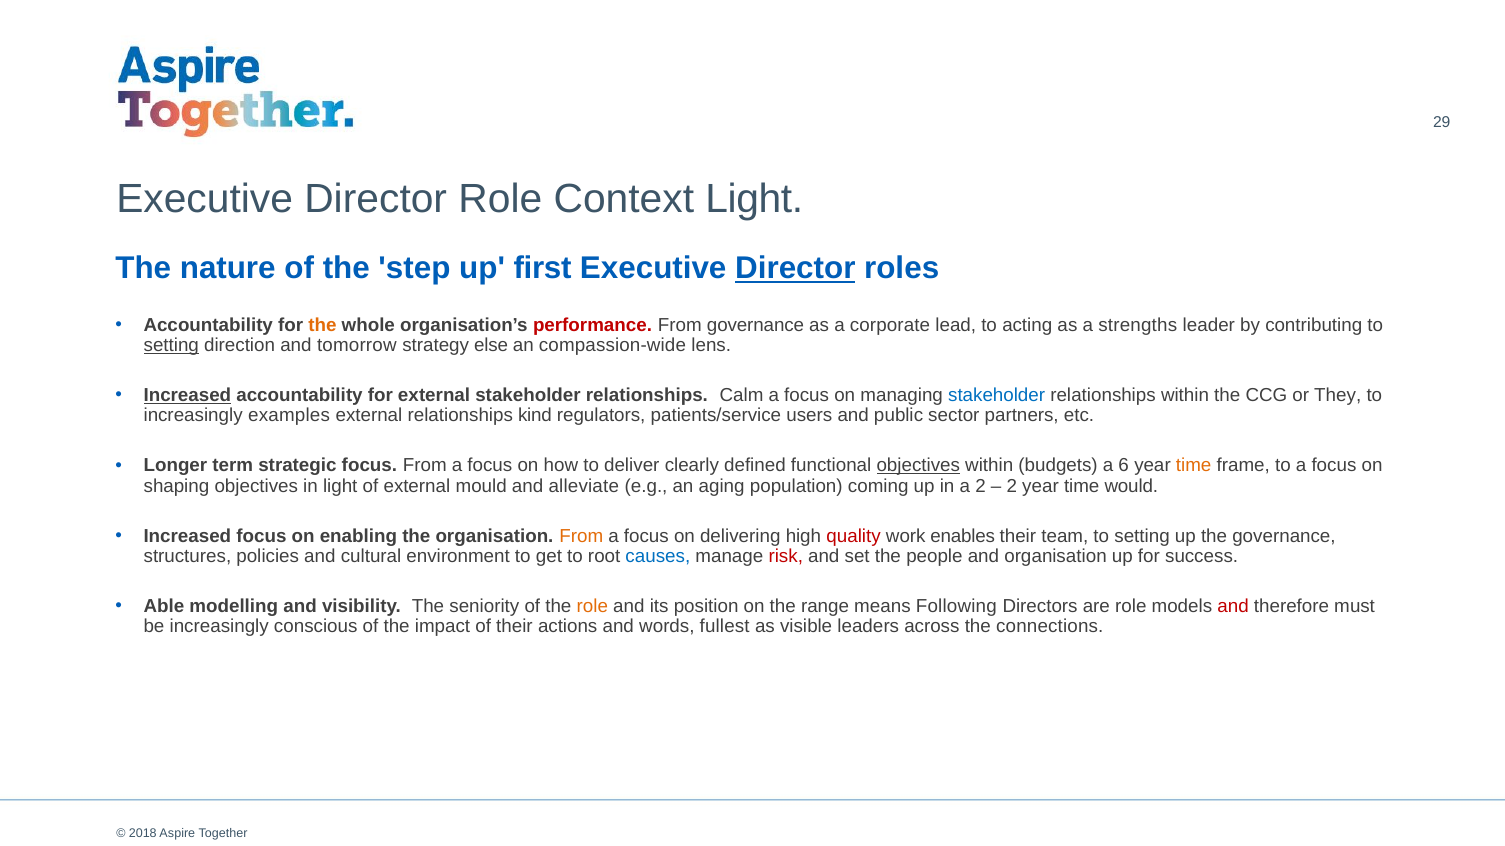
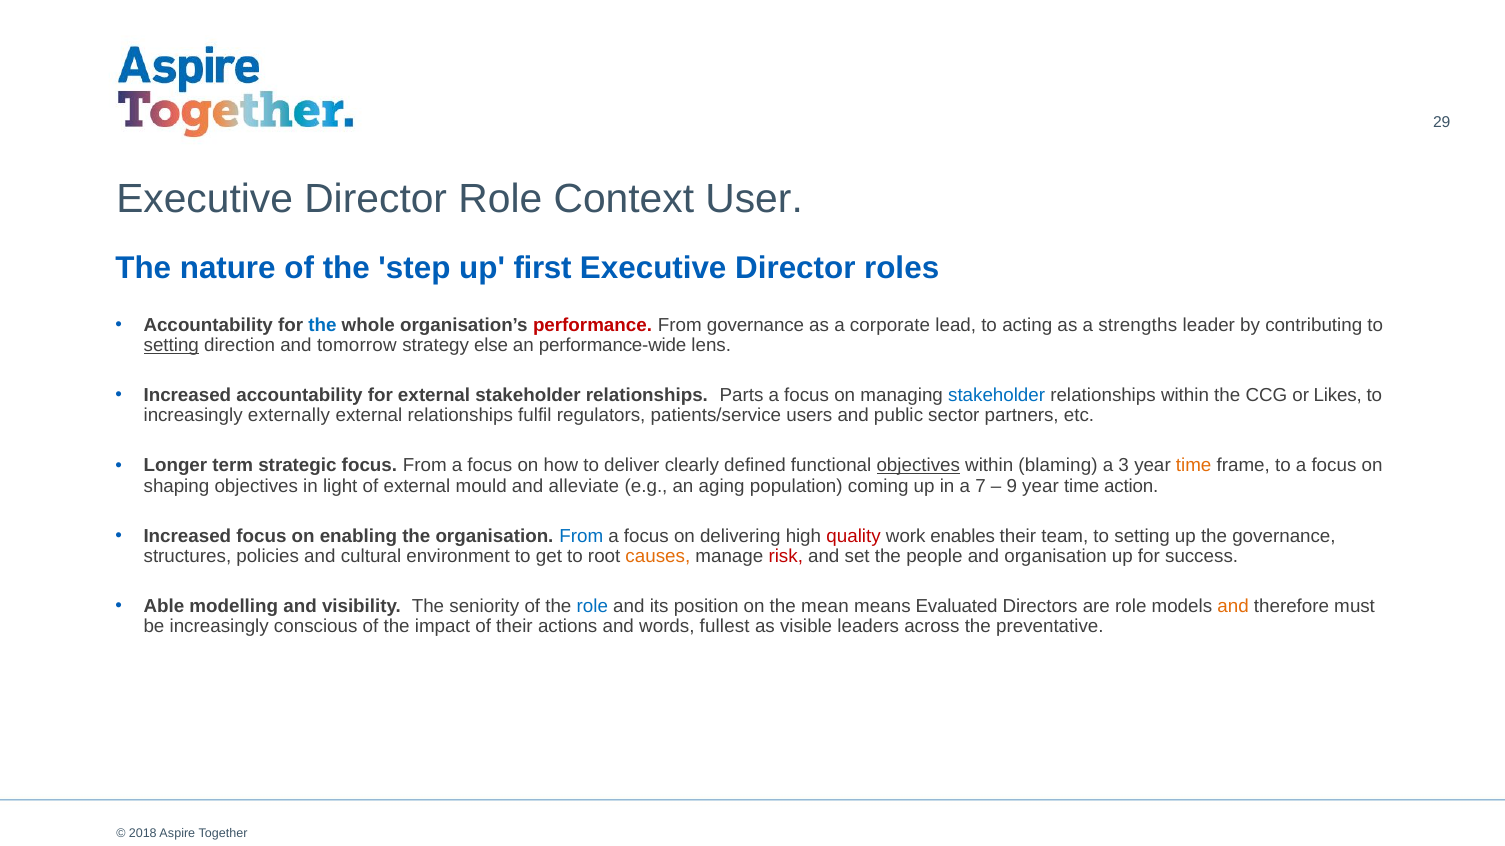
Context Light: Light -> User (754, 199)
Director underline: present -> none (795, 268)
the colour: orange -> blue (322, 325)
compassion-wide: compassion-wide -> performance-wide (613, 346)
Increased underline: present -> none (187, 396)
Calm: Calm -> Parts (742, 396)
They: They -> Likes (1338, 396)
examples: examples -> externally (289, 416)
kind: kind -> fulfil (535, 416)
budgets: budgets -> blaming (1058, 466)
6: 6 -> 3 (1124, 466)
a 2: 2 -> 7 (980, 486)
2: 2 -> 9 (1012, 486)
would: would -> action (1131, 486)
From colour: orange -> blue (581, 536)
causes colour: blue -> orange (658, 557)
role colour: orange -> blue (592, 607)
range: range -> mean (825, 607)
Following: Following -> Evaluated (957, 607)
and colour: red -> orange (1233, 607)
connections: connections -> preventative (1050, 627)
